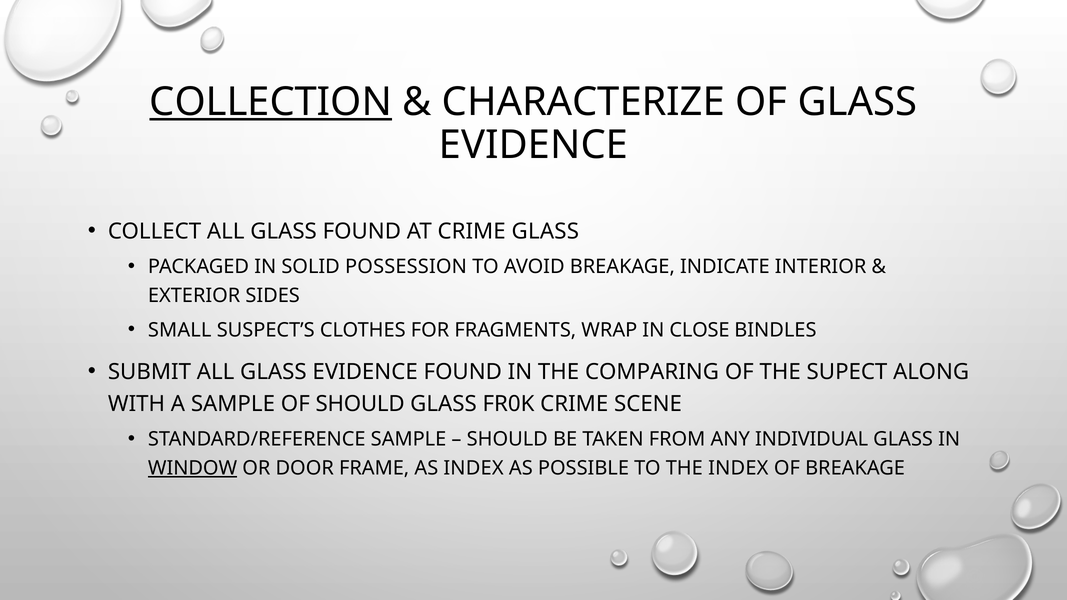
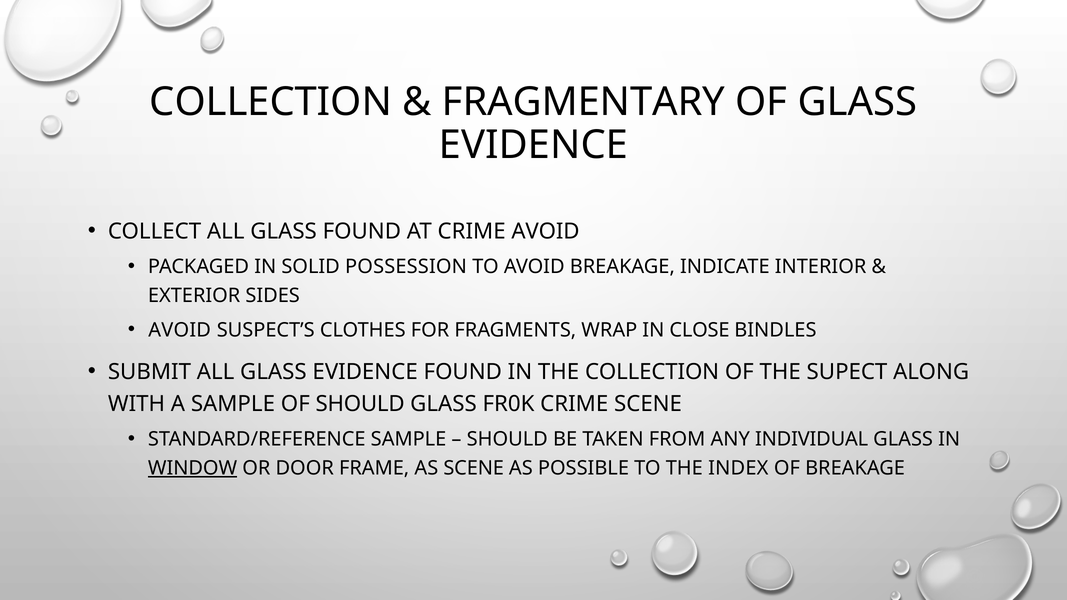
COLLECTION underline: present -> none (271, 102)
CHARACTERIZE: CHARACTERIZE -> FRAGMENTARY (583, 102)
CRIME GLASS: GLASS -> AVOID (545, 231)
SMALL: SMALL -> AVOID (180, 330)
THE COMPARING: COMPARING -> COLLECTION (652, 372)
AS INDEX: INDEX -> SCENE (474, 468)
